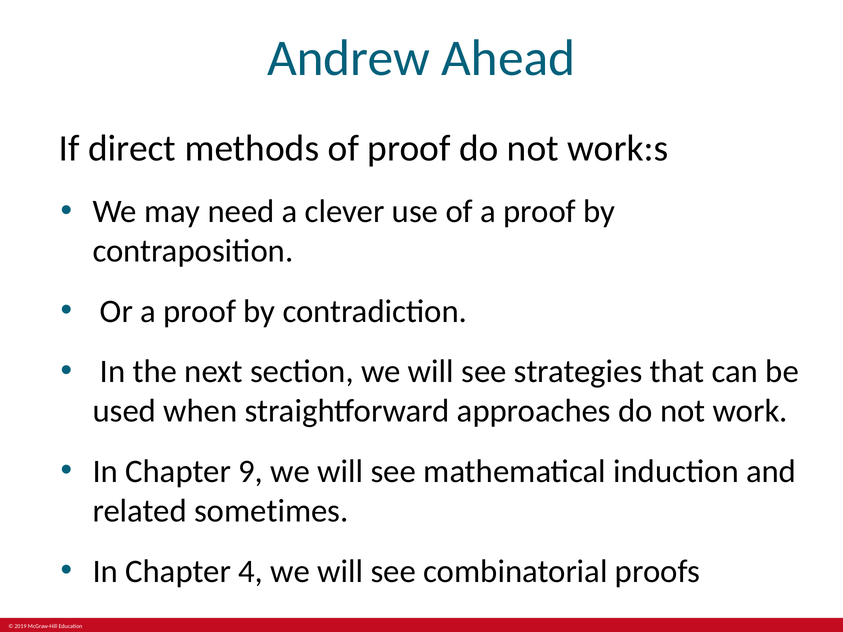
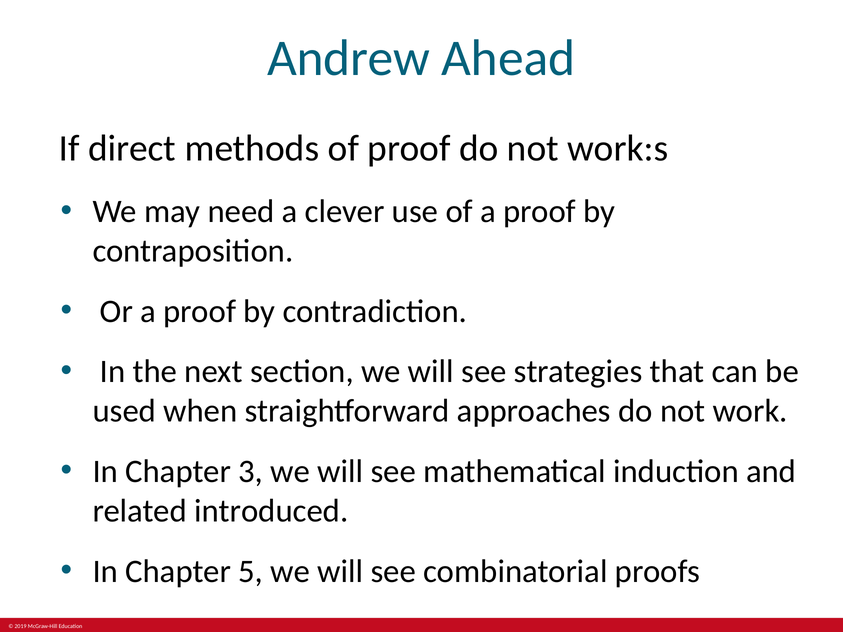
9: 9 -> 3 (251, 472)
sometimes: sometimes -> introduced (271, 511)
4: 4 -> 5 (251, 571)
